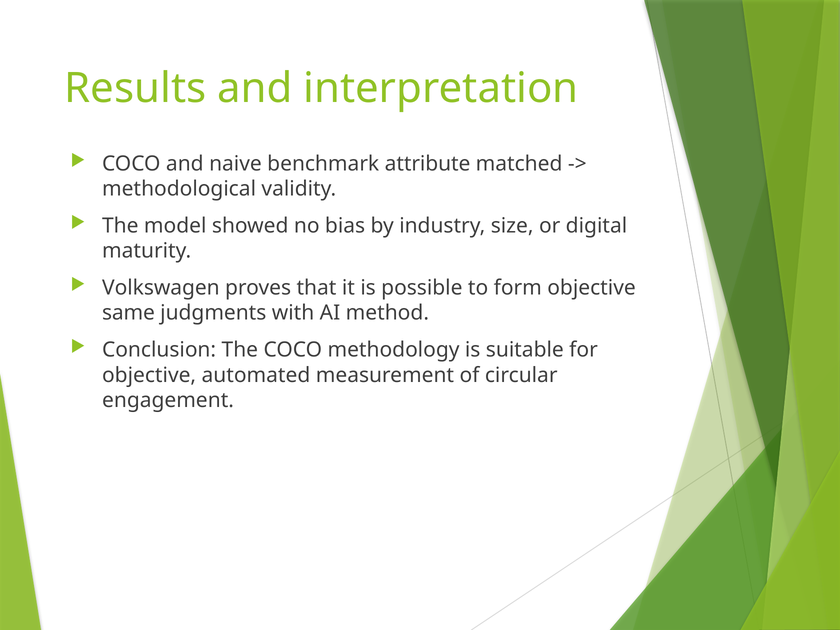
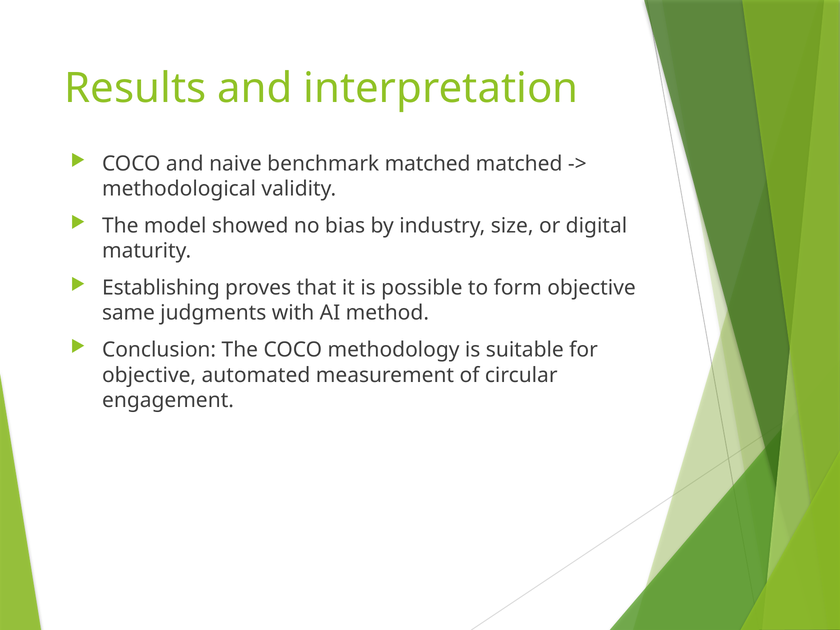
benchmark attribute: attribute -> matched (428, 164)
Volkswagen: Volkswagen -> Establishing (161, 288)
